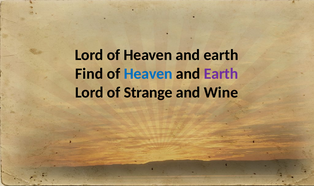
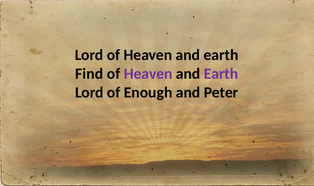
Heaven colour: blue -> purple (148, 74)
Strange: Strange -> Enough (148, 92)
Wine: Wine -> Peter (221, 92)
